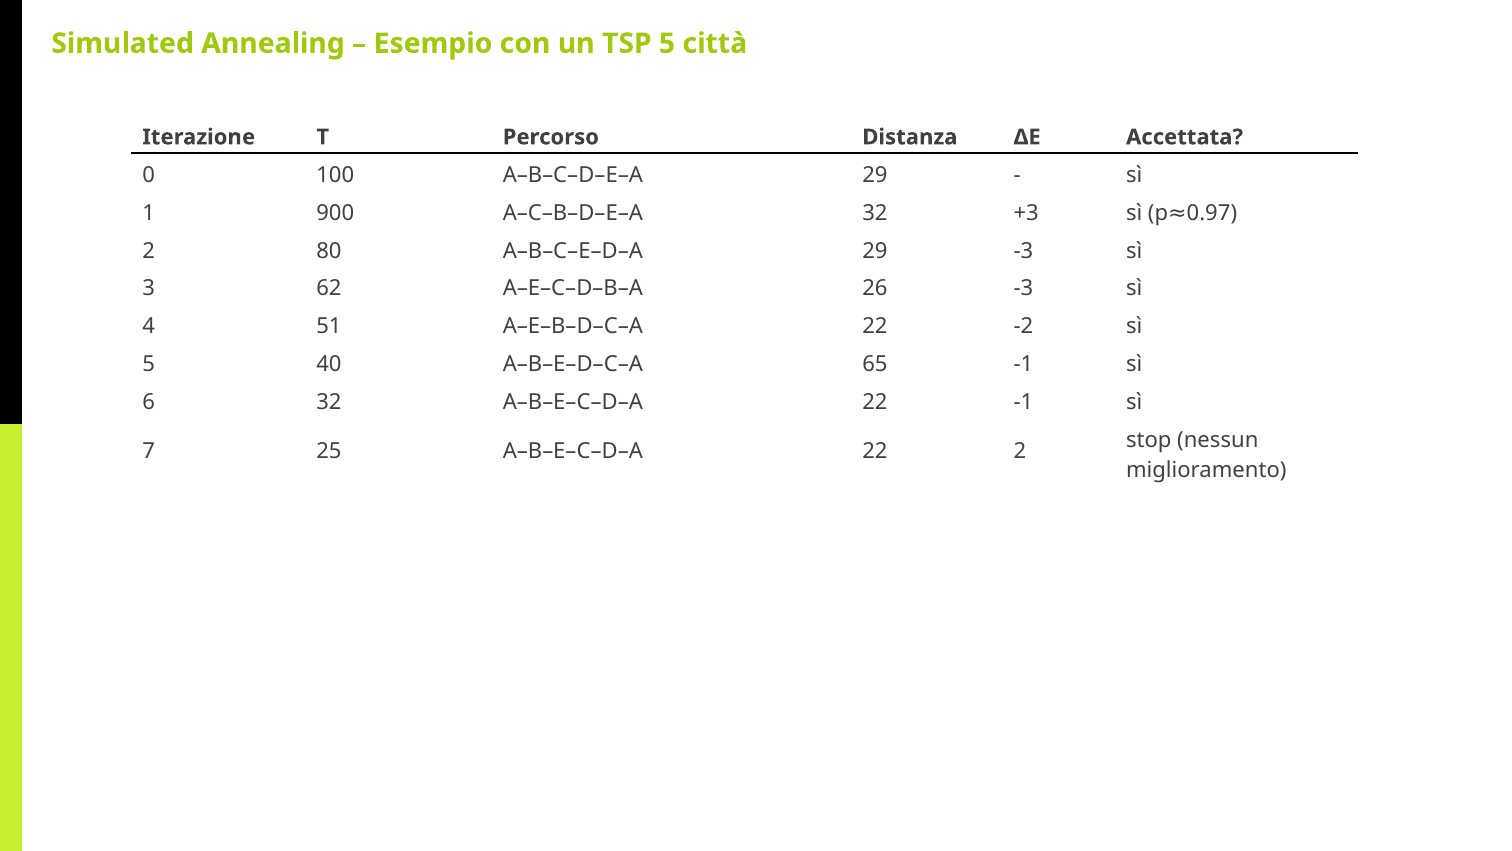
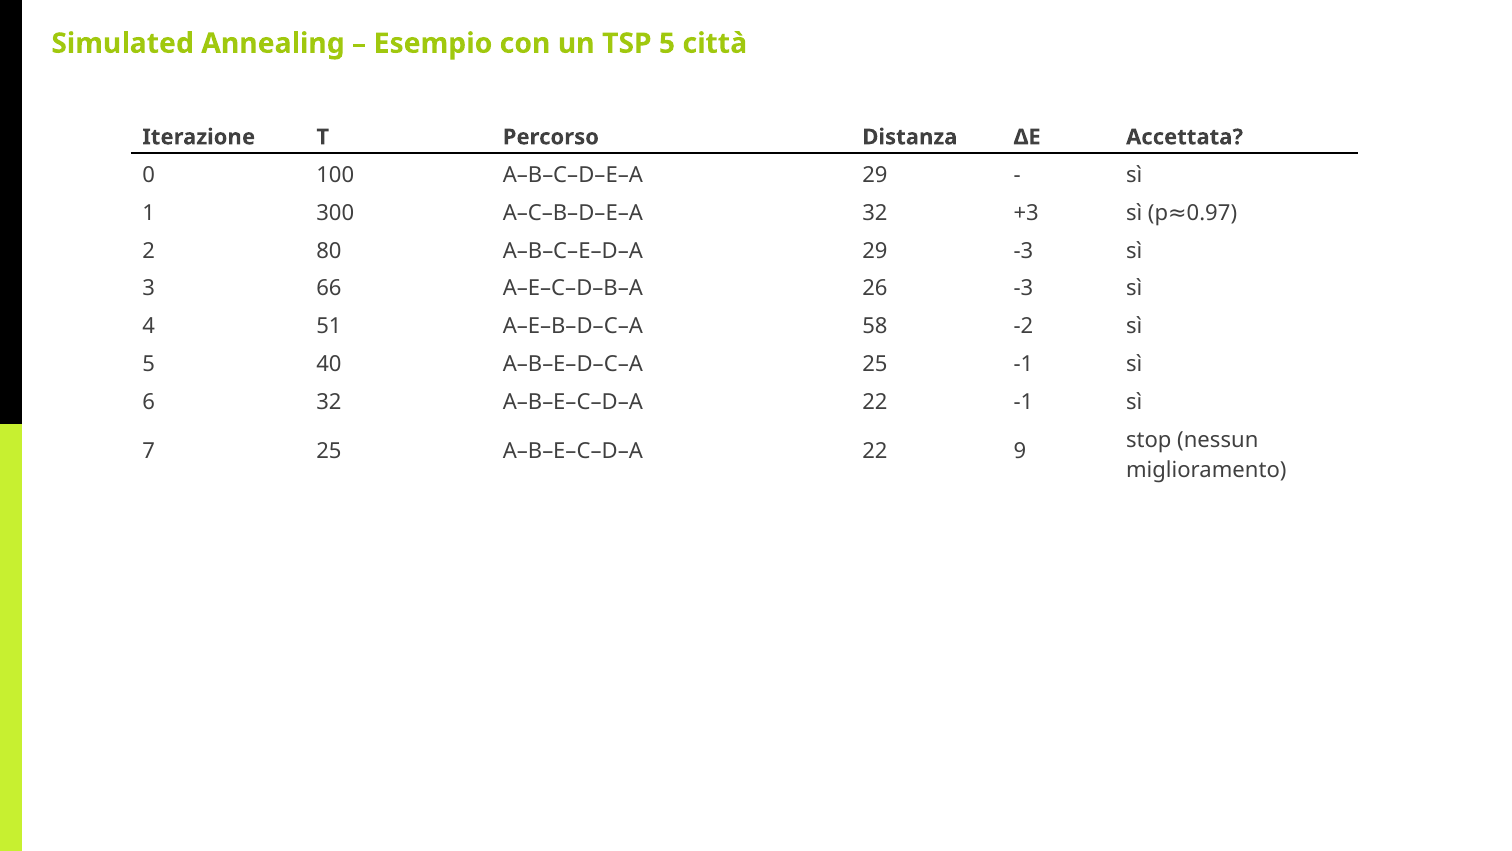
900: 900 -> 300 (335, 213)
62: 62 -> 66 (329, 288)
A–E–B–D–C–A 22: 22 -> 58 (875, 326)
A–B–E–D–C–A 65: 65 -> 25 (875, 364)
22 2: 2 -> 9 (1020, 451)
